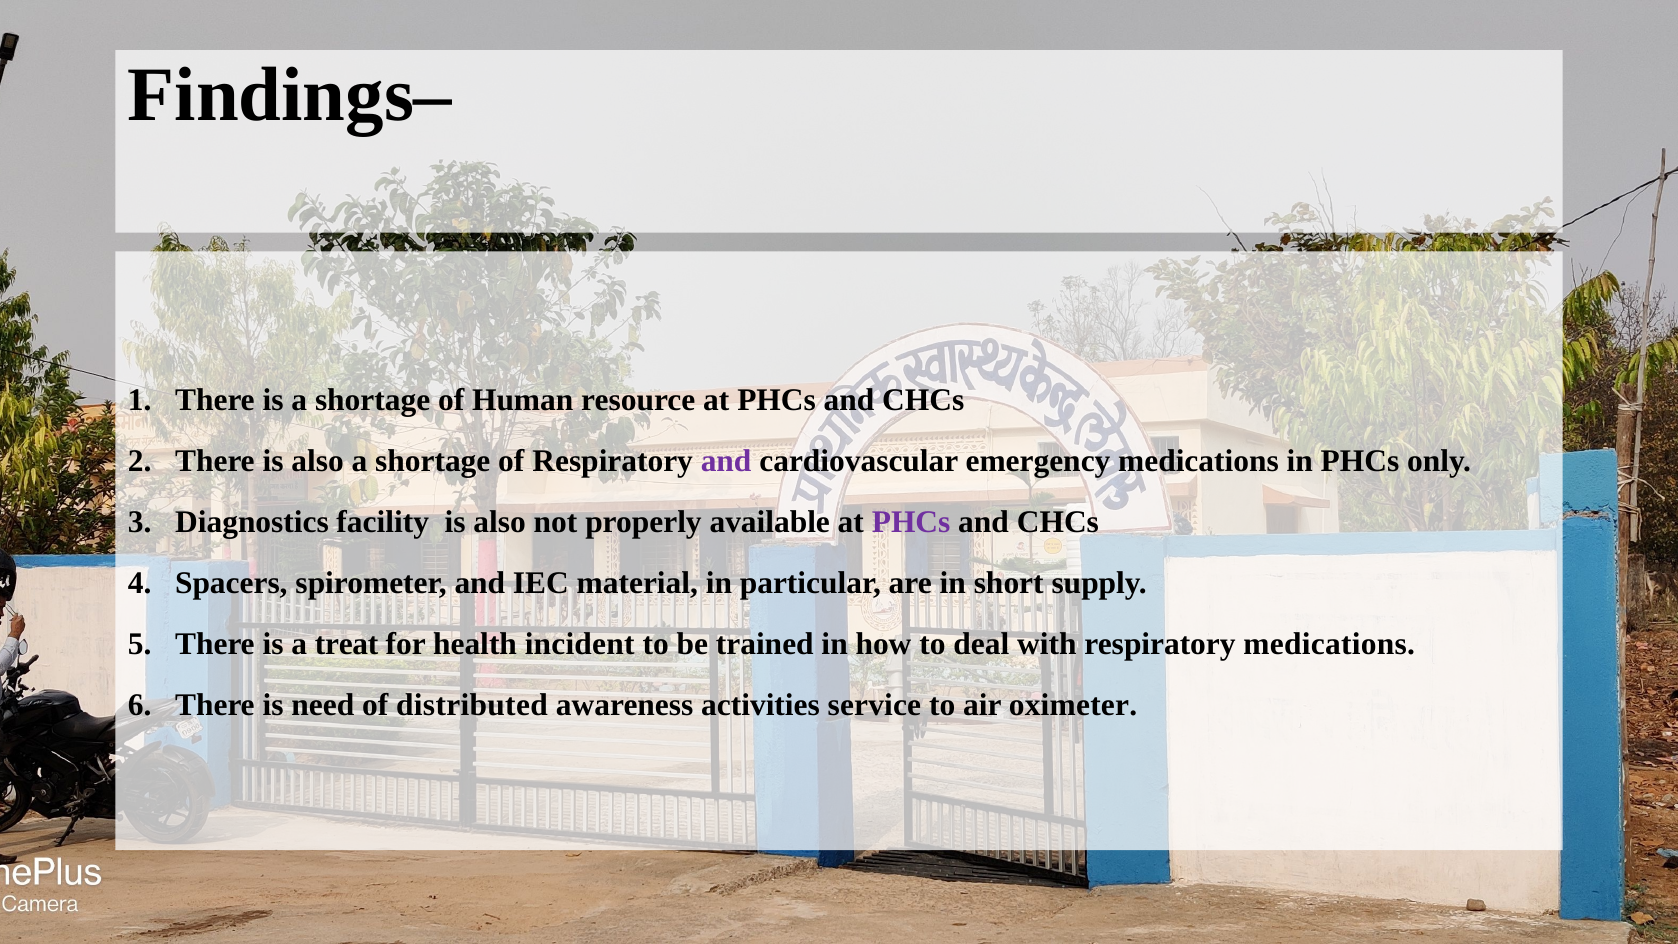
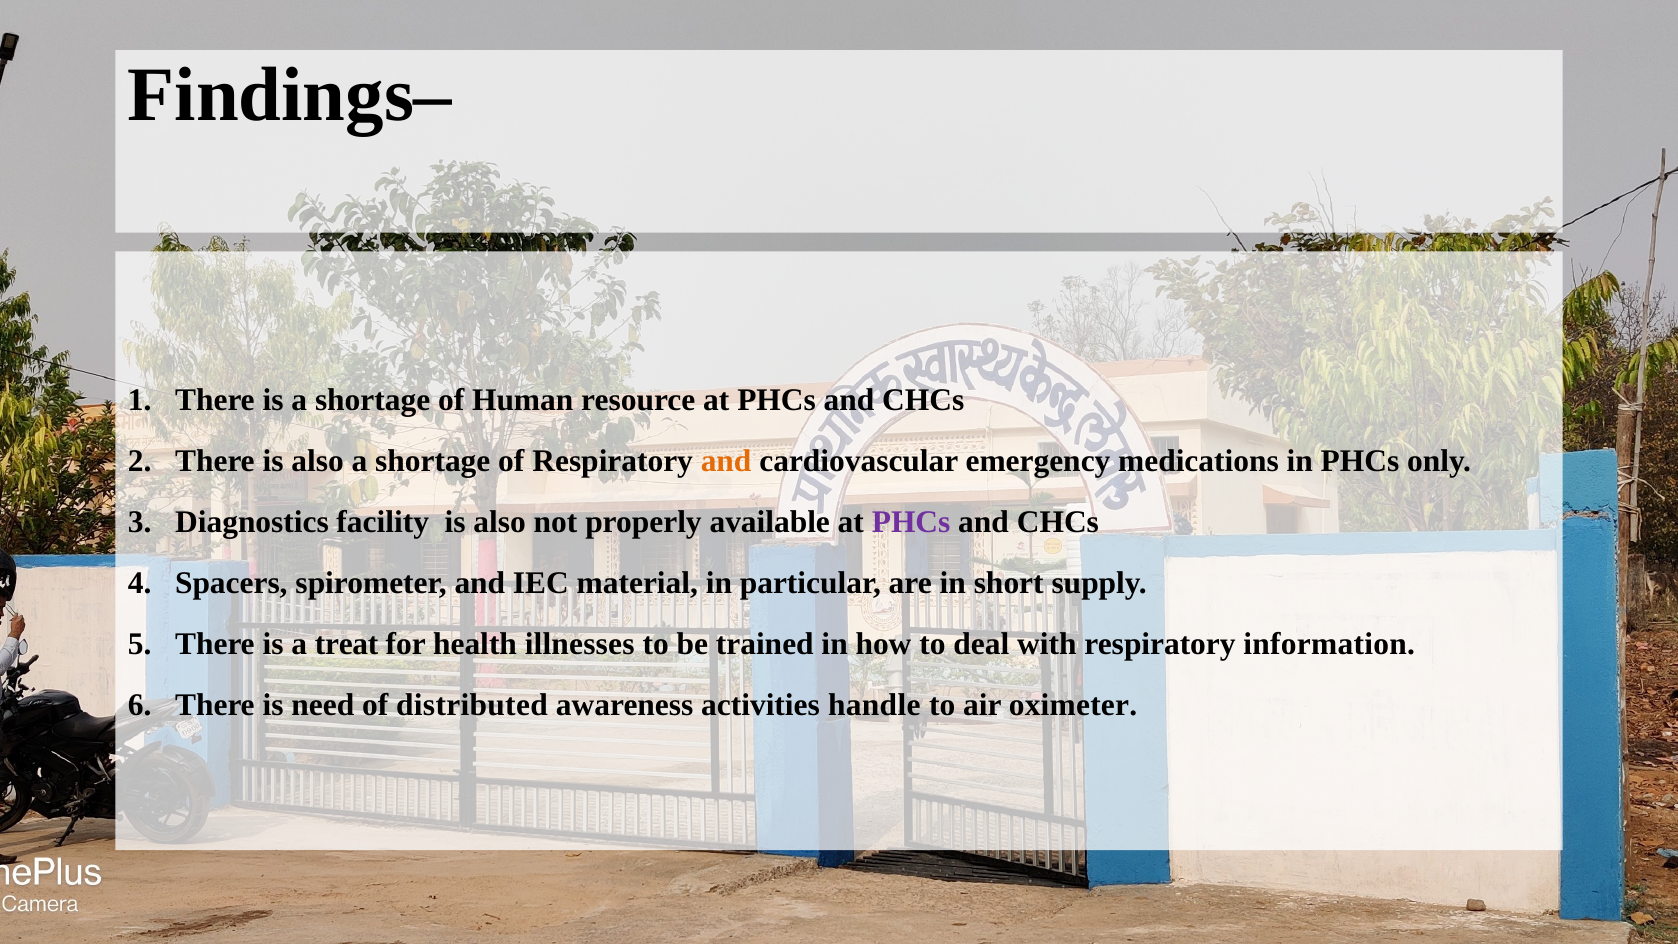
and colour: purple -> orange (726, 461)
incident: incident -> illnesses (580, 644)
respiratory medications: medications -> information (1329, 644)
service: service -> handle (874, 705)
